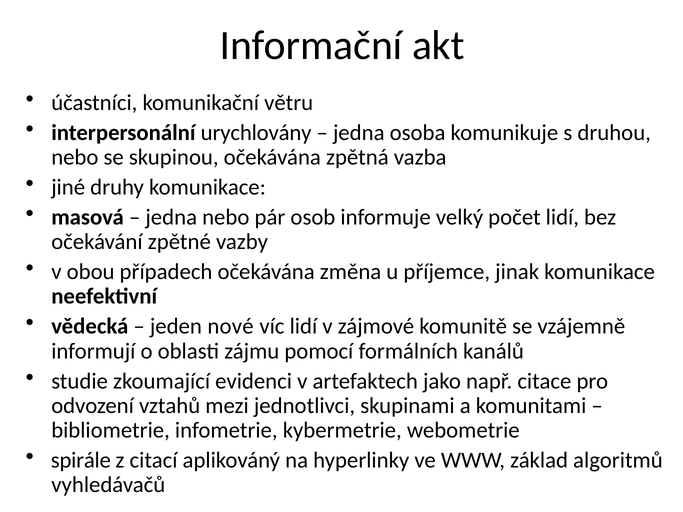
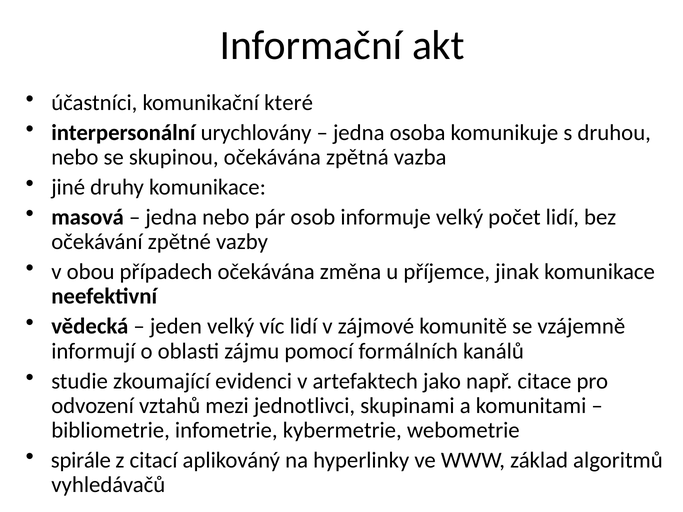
větru: větru -> které (289, 103)
jeden nové: nové -> velký (231, 327)
